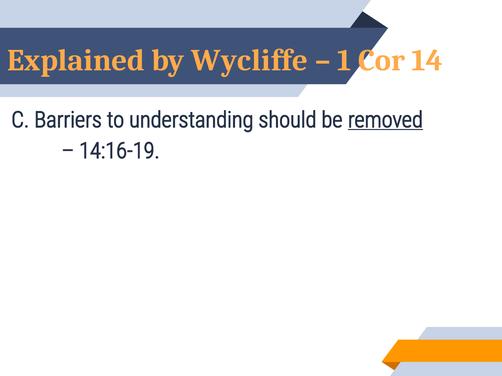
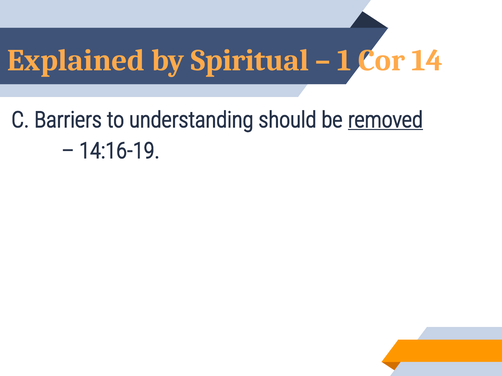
Wycliffe: Wycliffe -> Spiritual (250, 61)
